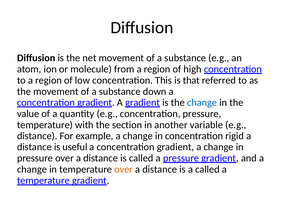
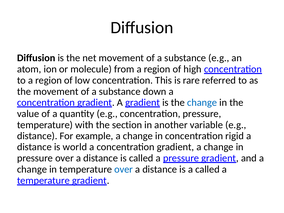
that: that -> rare (191, 80)
useful: useful -> world (75, 147)
over colour: orange -> blue (124, 169)
